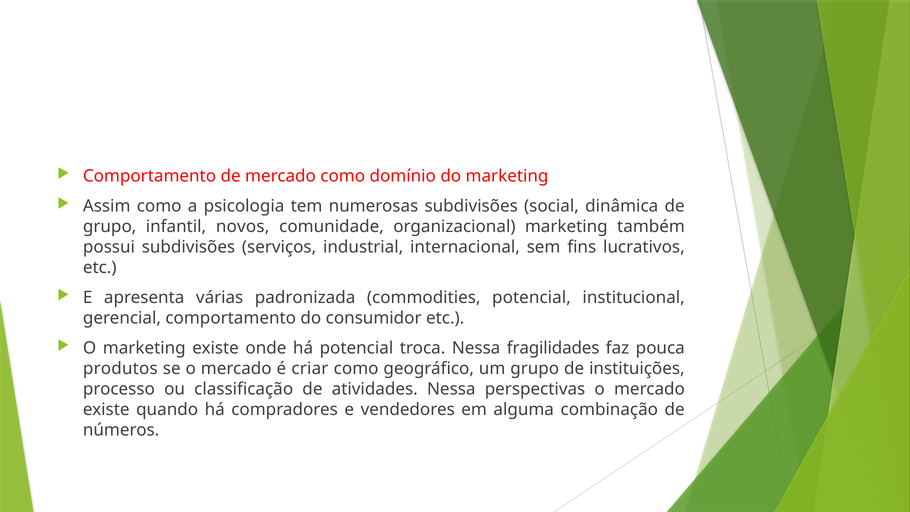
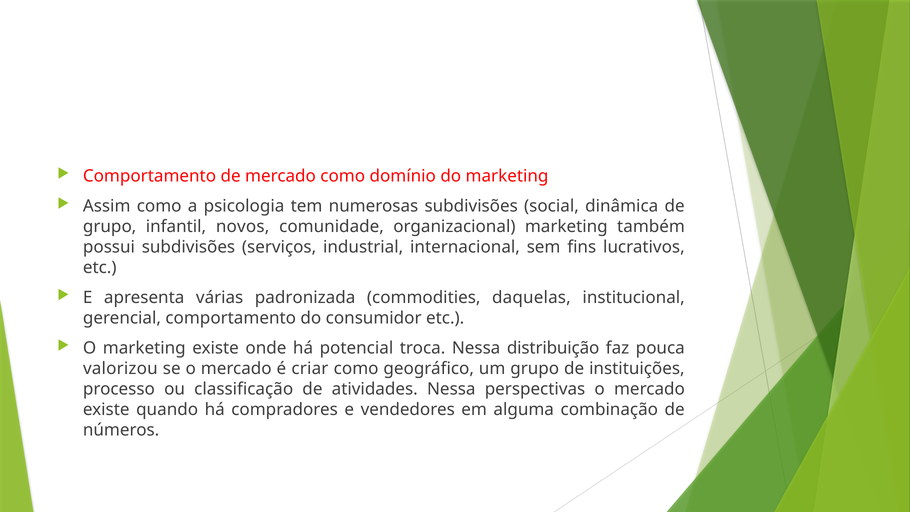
commodities potencial: potencial -> daquelas (531, 297)
fragilidades: fragilidades -> distribuição (553, 348)
produtos: produtos -> valorizou (120, 368)
